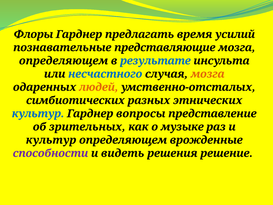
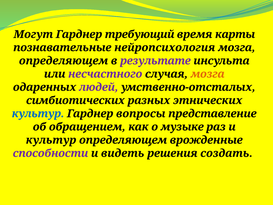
Флоры: Флоры -> Могут (33, 34)
предлагать: предлагать -> требующий (140, 34)
усилий: усилий -> карты (235, 34)
представляющие: представляющие -> нейропсихология (165, 47)
результате colour: blue -> purple (155, 61)
несчастного colour: blue -> purple (105, 74)
людей colour: orange -> purple (99, 87)
зрительных: зрительных -> обращением (87, 127)
решение: решение -> создать (227, 153)
